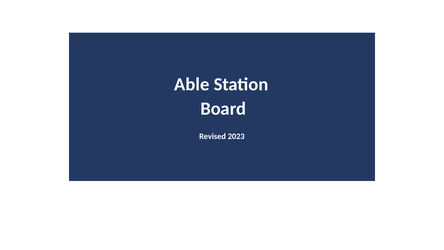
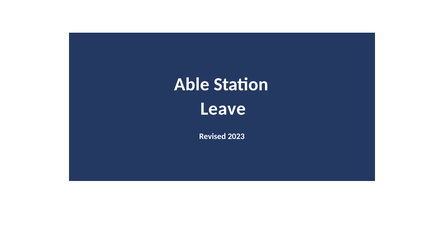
Board: Board -> Leave (223, 109)
